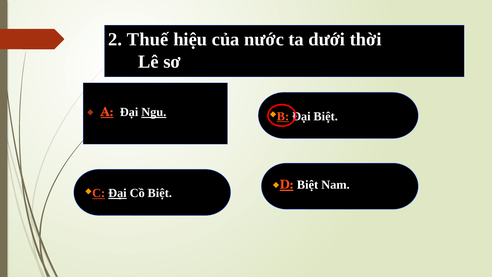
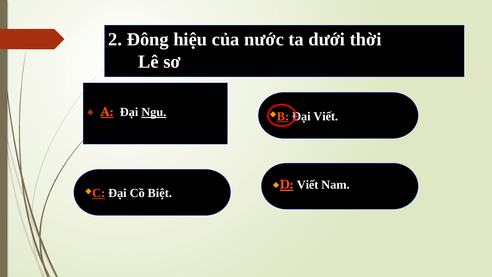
Thuế: Thuế -> Đông (148, 39)
Biệt: Biệt -> Viết (326, 116)
D Biệt: Biệt -> Viết (308, 185)
Đại underline: present -> none (117, 193)
